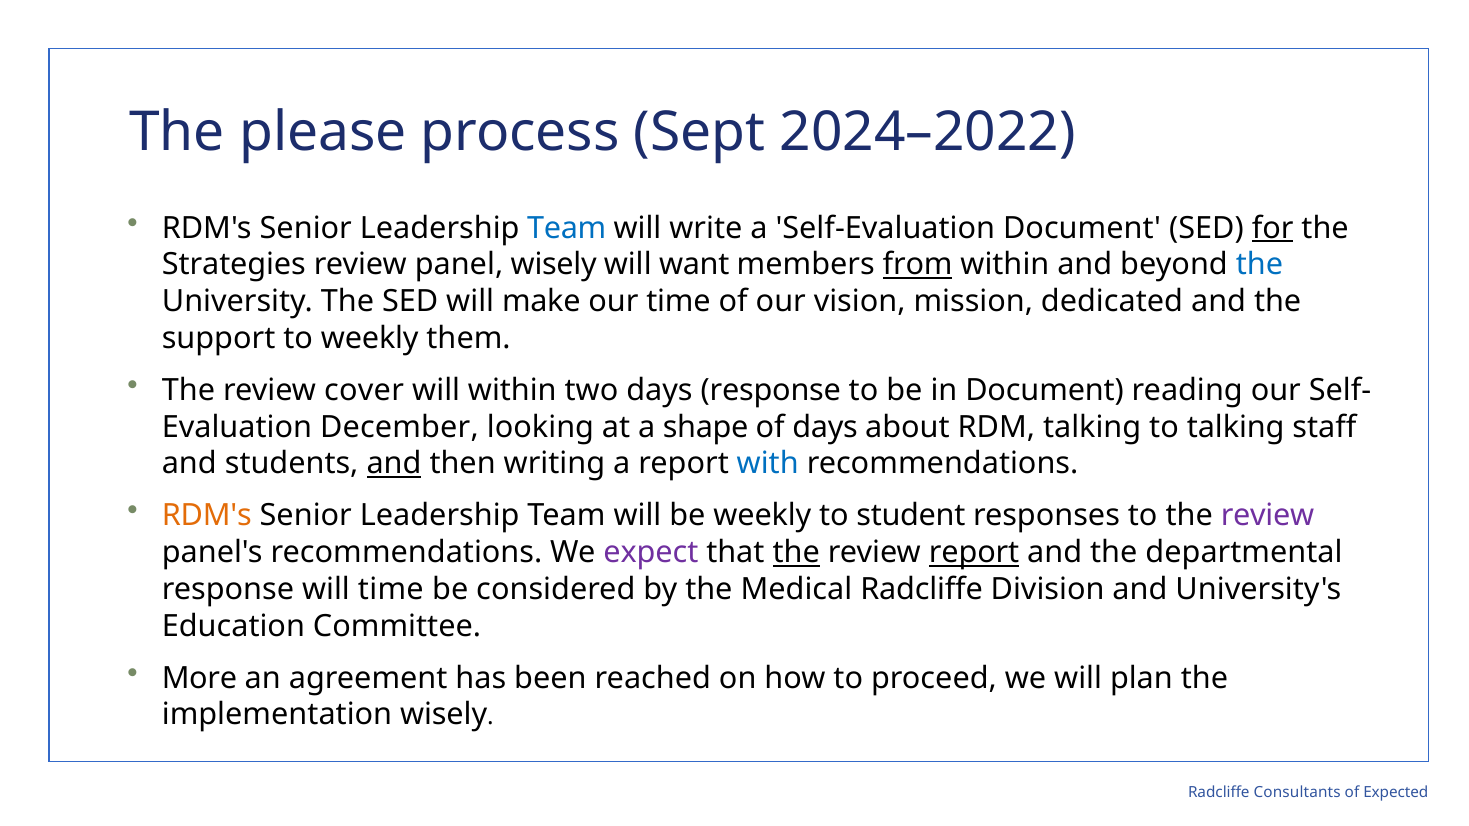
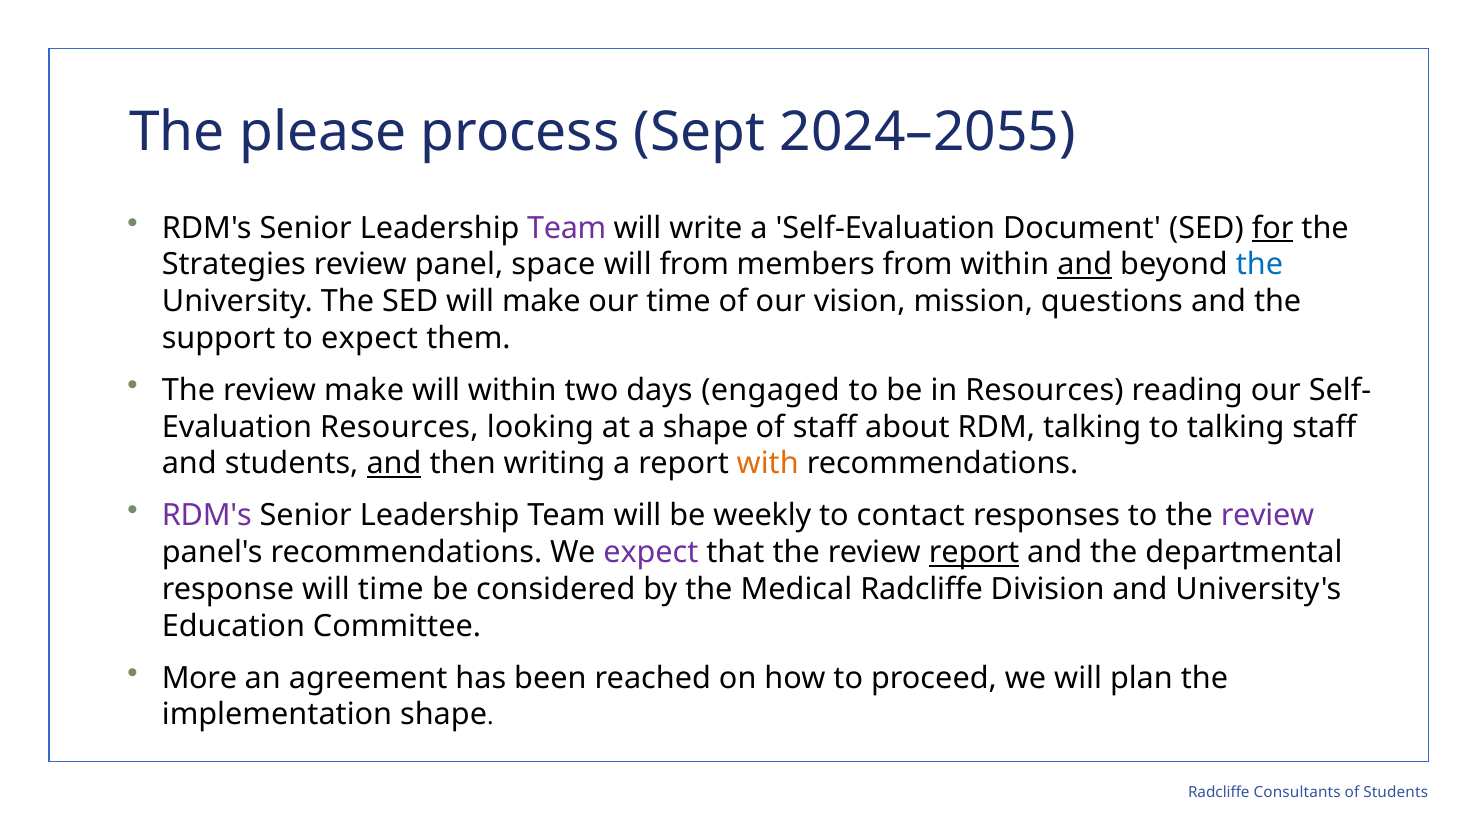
2024–2022: 2024–2022 -> 2024–2055 (928, 133)
Team colour: blue -> purple (567, 228)
panel wisely: wisely -> space (553, 265)
will want: want -> from (694, 265)
from underline: present -> none (918, 265)
and underline: none -> present (1085, 265)
dedicated: dedicated -> questions (1112, 302)
to weekly: weekly -> expect (370, 338)
review cover: cover -> make (364, 390)
days response: response -> engaged (771, 390)
in Document: Document -> Resources (1044, 390)
December: December -> Resources (399, 427)
of days: days -> staff (825, 427)
with colour: blue -> orange (768, 464)
RDM's colour: orange -> purple (207, 516)
student: student -> contact (911, 516)
the underline: present -> none (796, 553)
implementation wisely: wisely -> shape (444, 715)
of Expected: Expected -> Students (1396, 793)
